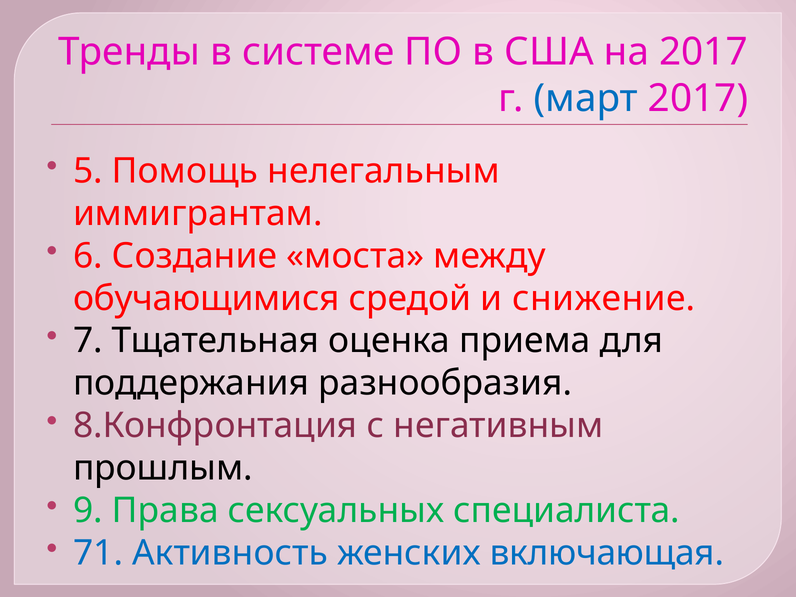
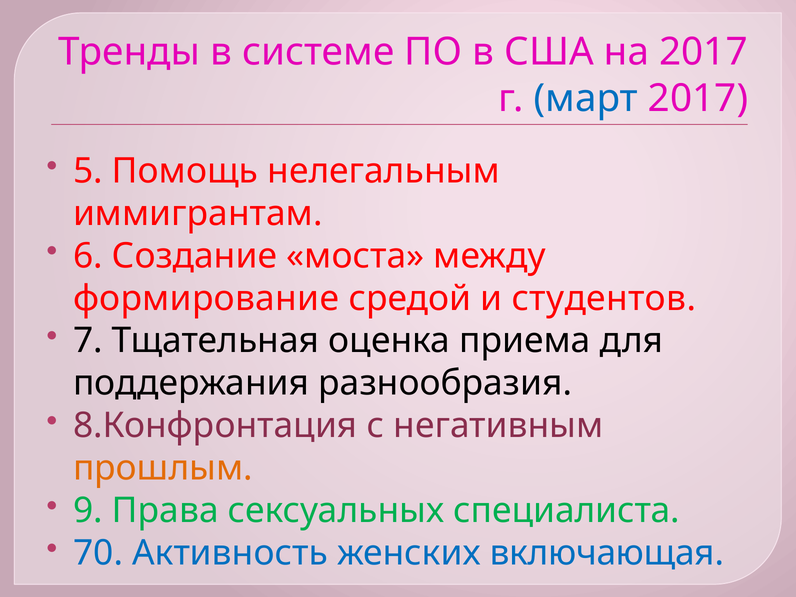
обучающимися: обучающимися -> формирование (206, 298)
снижение: снижение -> студентов (604, 298)
прошлым colour: black -> orange (163, 468)
71: 71 -> 70 (98, 553)
